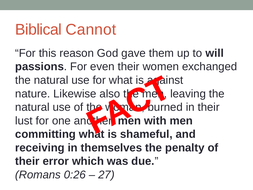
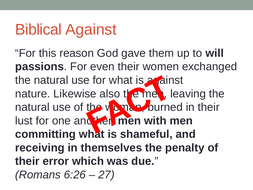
Biblical Cannot: Cannot -> Against (91, 30)
0:26: 0:26 -> 6:26 (75, 175)
